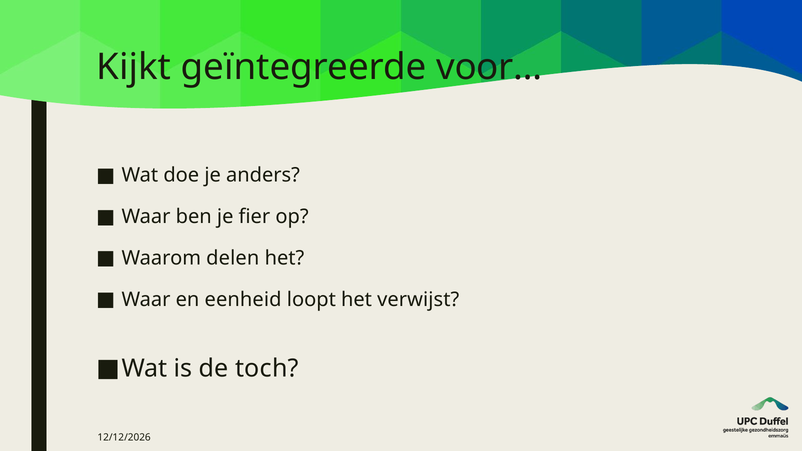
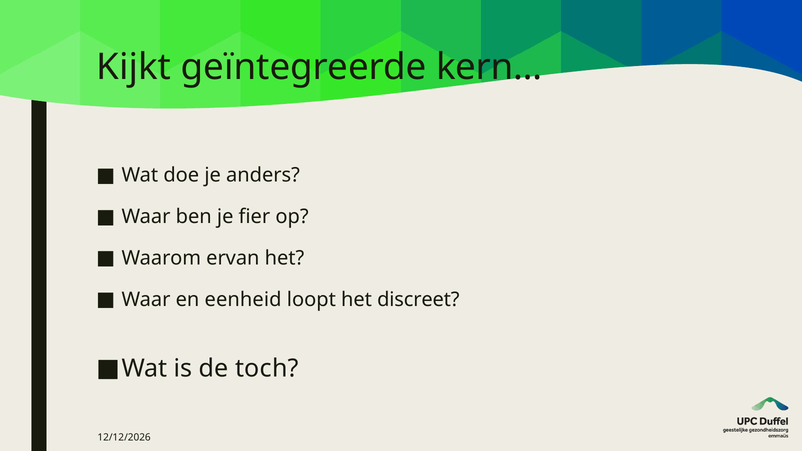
voor…: voor… -> kern… (489, 67)
delen: delen -> ervan (233, 258)
verwijst: verwijst -> discreet (418, 300)
